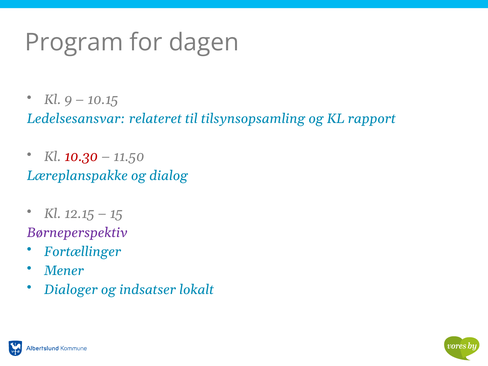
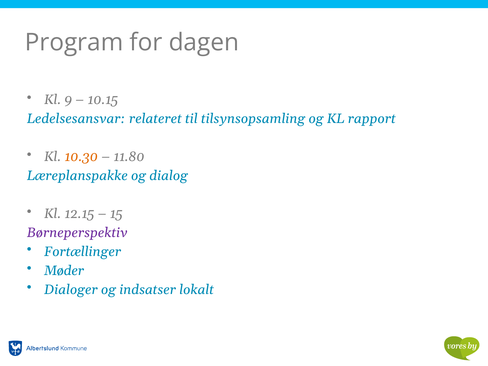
10.30 colour: red -> orange (81, 157)
11.50: 11.50 -> 11.80 (129, 157)
Mener: Mener -> Møder (64, 271)
